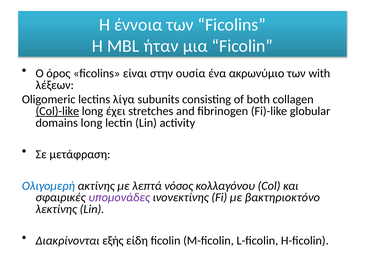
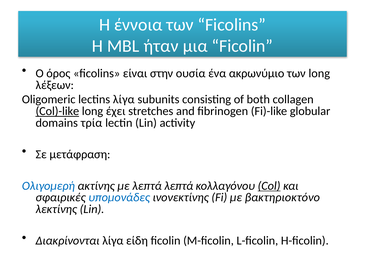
των with: with -> long (319, 73)
domains long: long -> τρία (92, 123)
λεπτά νόσος: νόσος -> λεπτά (179, 186)
Col underline: none -> present (269, 186)
υπομονάδες colour: purple -> blue (119, 197)
Διακρίνονται εξής: εξής -> λίγα (113, 240)
